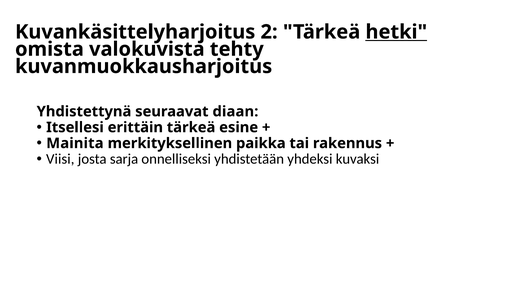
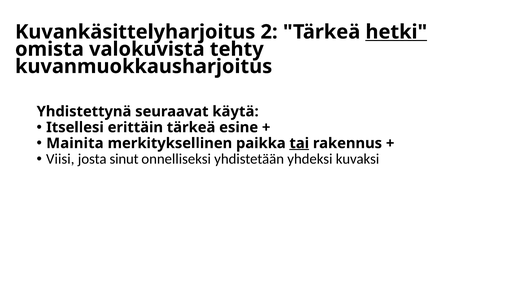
diaan: diaan -> käytä (235, 112)
tai underline: none -> present (299, 144)
sarja: sarja -> sinut (124, 159)
